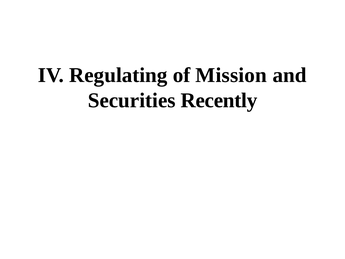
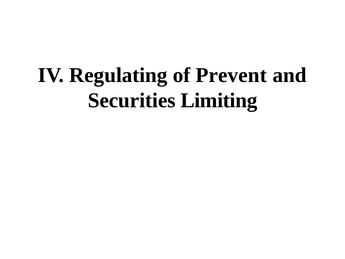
Mission: Mission -> Prevent (231, 75)
Recently: Recently -> Limiting (219, 100)
